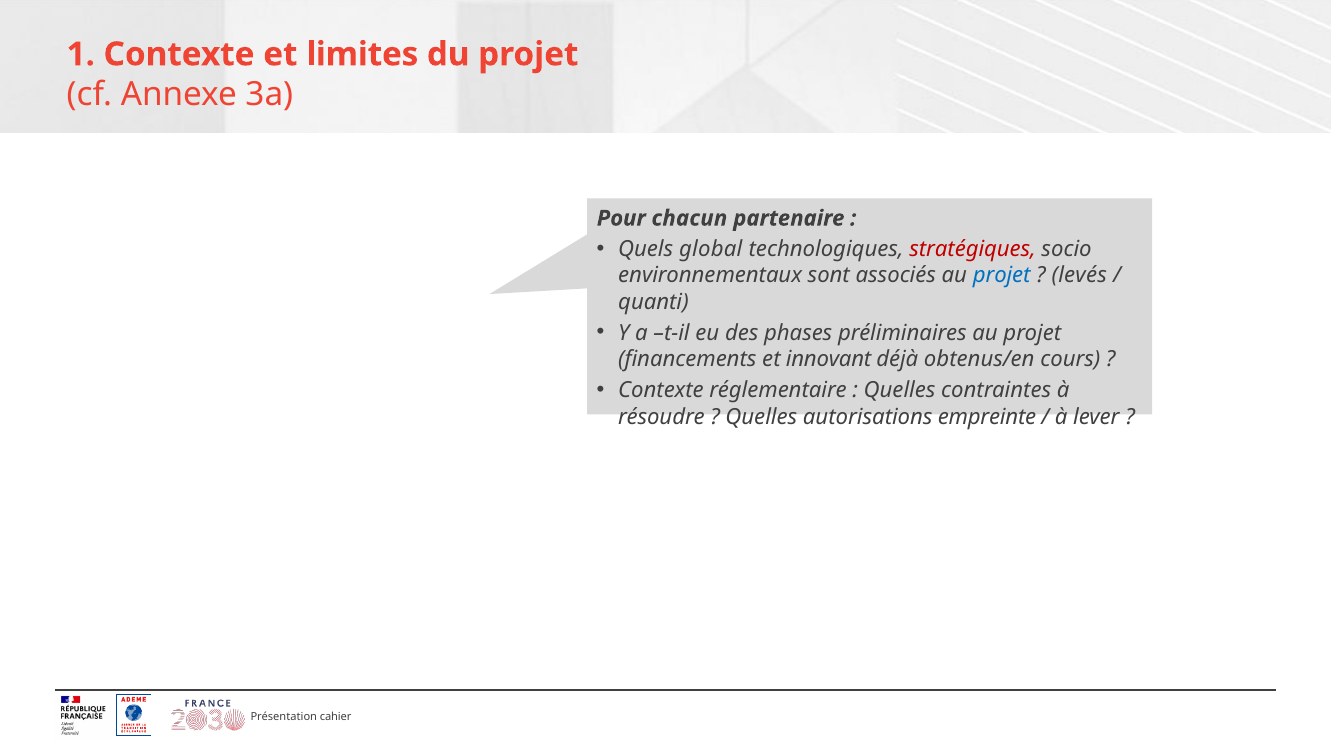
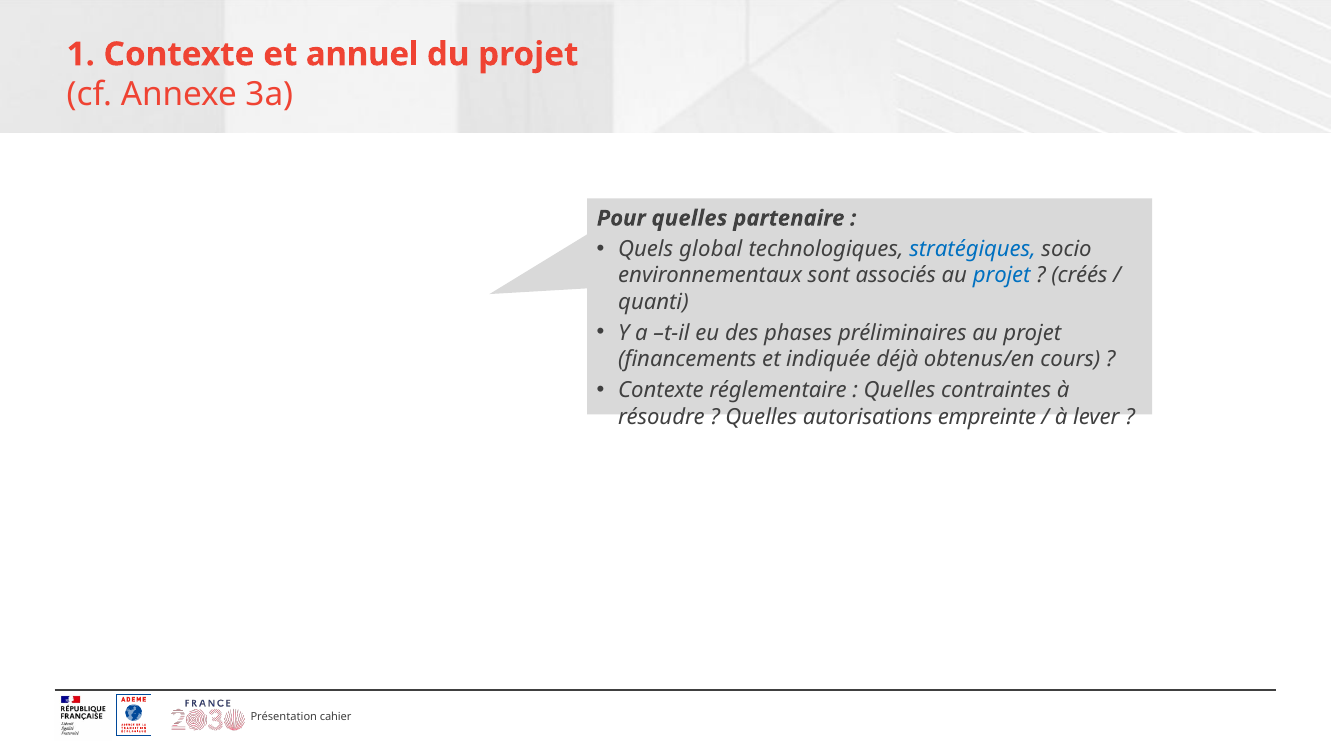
limites: limites -> annuel (362, 54)
Pour chacun: chacun -> quelles (689, 218)
stratégiques colour: red -> blue (973, 249)
levés: levés -> créés (1079, 276)
innovant: innovant -> indiquée (828, 360)
